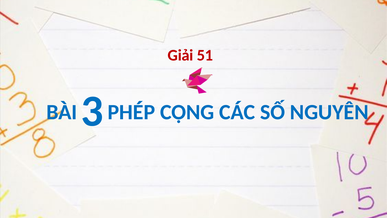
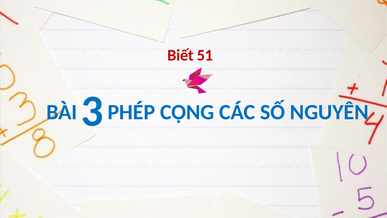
Giải: Giải -> Biết (181, 55)
